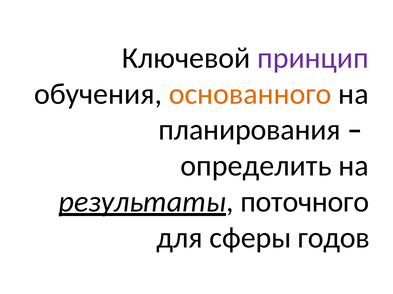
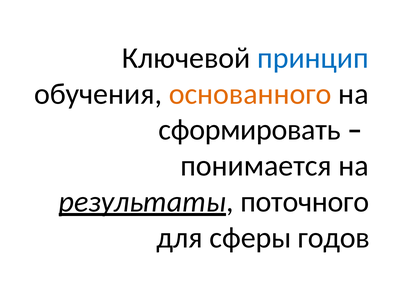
принцип colour: purple -> blue (313, 58)
планирования: планирования -> сформировать (250, 130)
определить: определить -> понимается (256, 166)
